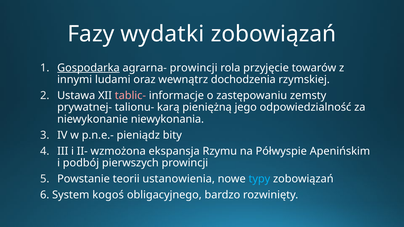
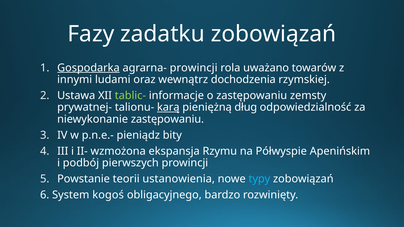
wydatki: wydatki -> zadatku (162, 34)
przyjęcie: przyjęcie -> uważano (266, 68)
tablic- colour: pink -> light green (130, 96)
karą underline: none -> present (168, 107)
jego: jego -> dług (246, 107)
niewykonanie niewykonania: niewykonania -> zastępowaniu (167, 119)
